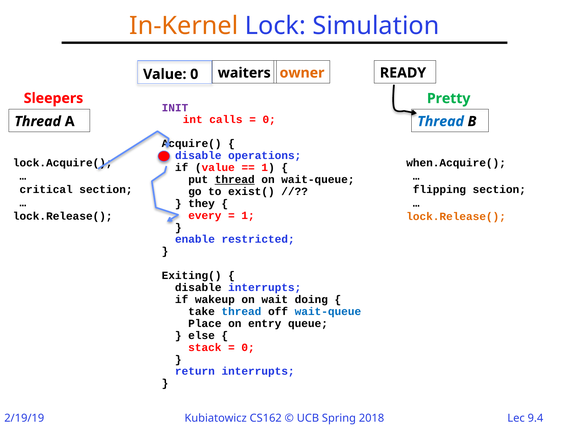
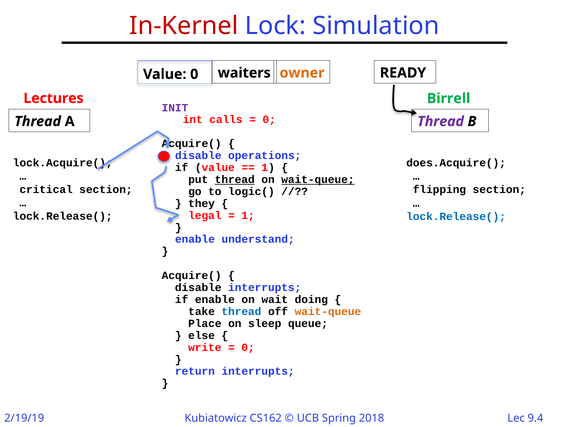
In-Kernel colour: orange -> red (184, 26)
Sleepers: Sleepers -> Lectures (54, 98)
Pretty: Pretty -> Birrell (449, 98)
Thread colour: blue -> purple (441, 121)
when.Acquire(: when.Acquire( -> does.Acquire( (456, 163)
wait-queue underline: none -> present (318, 179)
exist(: exist( -> logic( (251, 191)
every: every -> legal (205, 215)
lock.Release( colour: orange -> blue (456, 216)
restricted: restricted -> understand (258, 239)
Exiting(: Exiting( -> Acquire( (192, 275)
if wakeup: wakeup -> enable (215, 299)
wait-queue colour: blue -> orange (328, 311)
entry: entry -> sleep (265, 323)
stack: stack -> write (205, 347)
